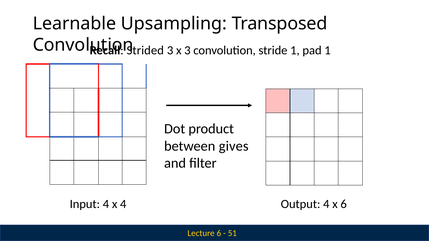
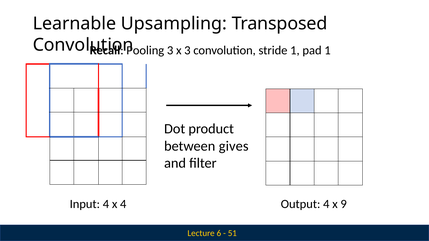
Strided: Strided -> Pooling (145, 50)
x 6: 6 -> 9 (344, 204)
